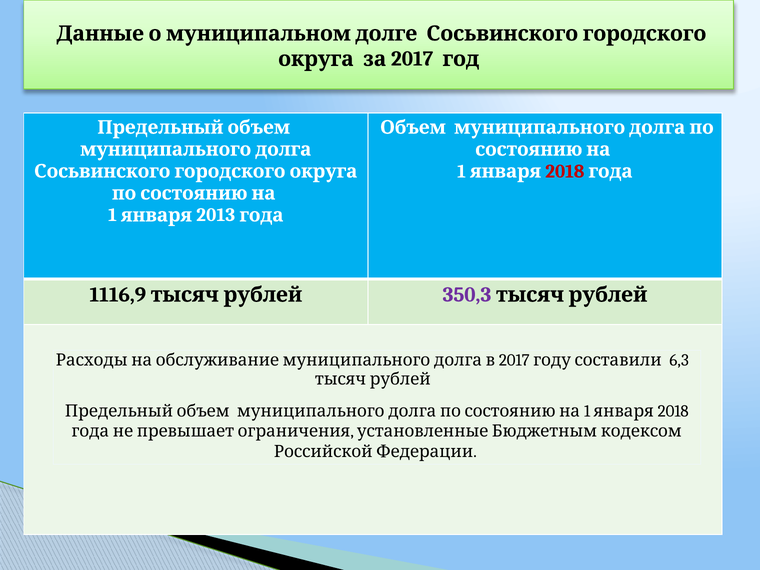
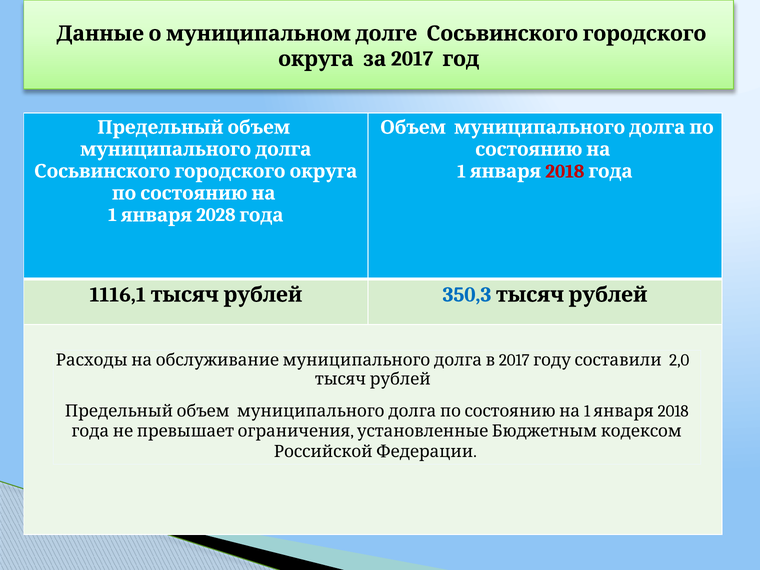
2013: 2013 -> 2028 (216, 215)
1116,9: 1116,9 -> 1116,1 (118, 295)
350,3 colour: purple -> blue (467, 295)
6,3: 6,3 -> 2,0 (679, 360)
